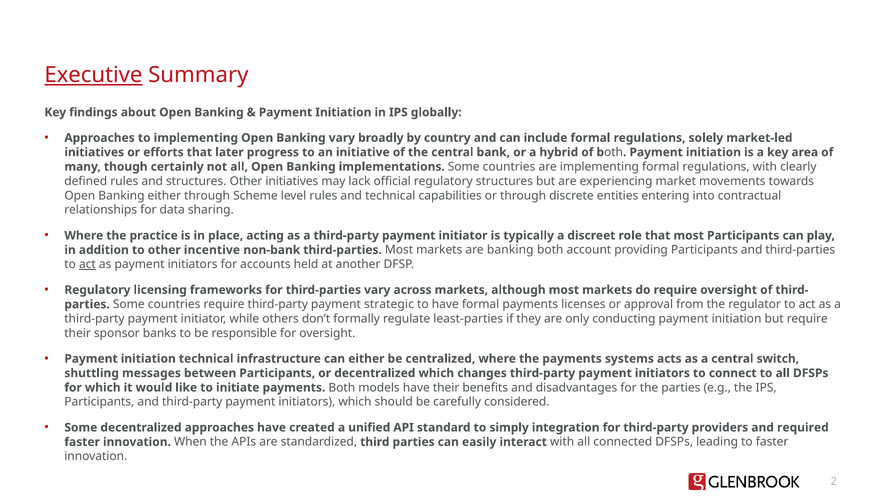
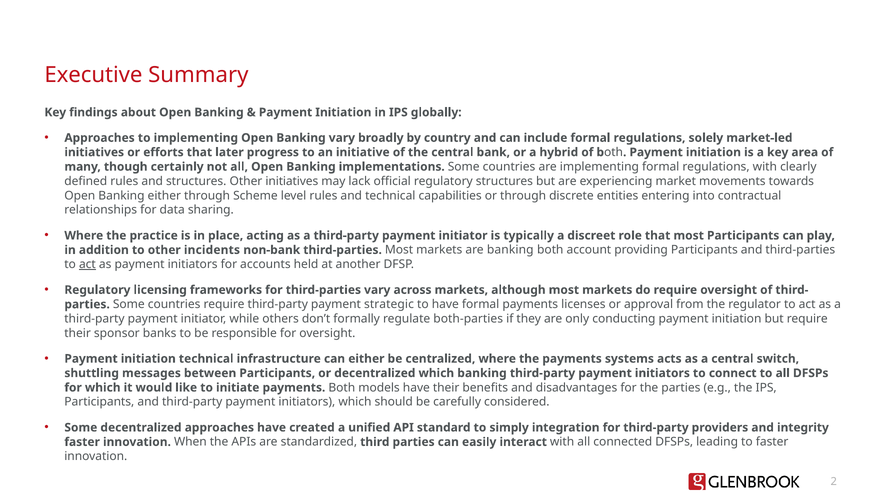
Executive underline: present -> none (93, 75)
incentive: incentive -> incidents (212, 250)
least-parties: least-parties -> both-parties (468, 319)
which changes: changes -> banking (482, 374)
required: required -> integrity (803, 428)
